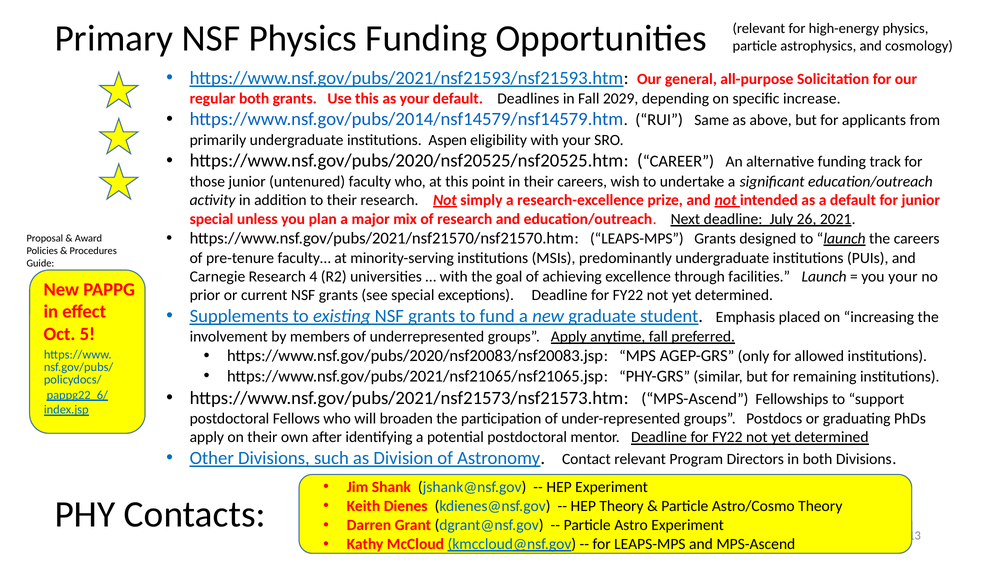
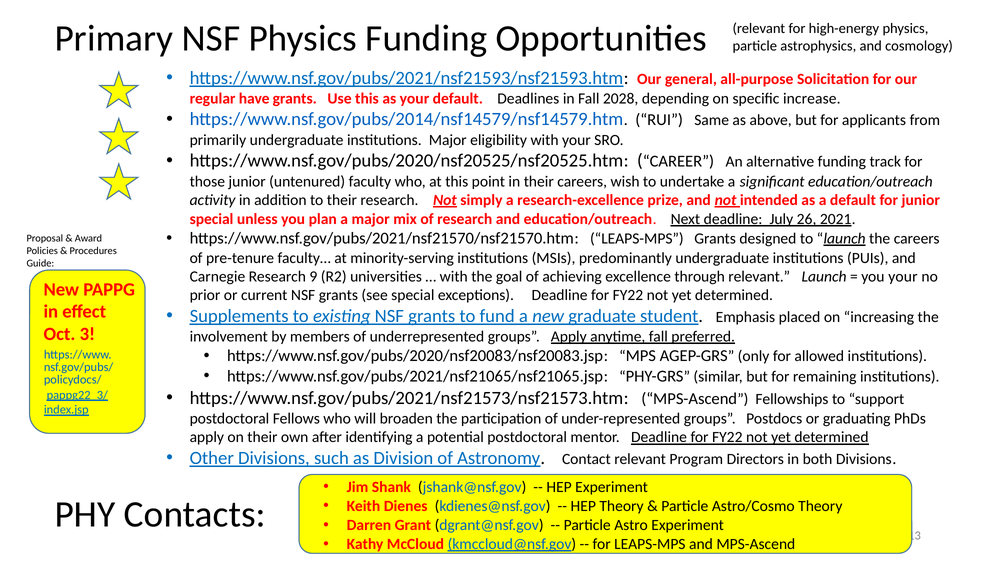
regular both: both -> have (254, 98)
2029: 2029 -> 2028 (621, 98)
institutions Aspen: Aspen -> Major (448, 140)
4: 4 -> 9 (313, 277)
through facilities: facilities -> relevant (759, 277)
5: 5 -> 3 (87, 334)
pappg22_6/: pappg22_6/ -> pappg22_3/ (77, 395)
